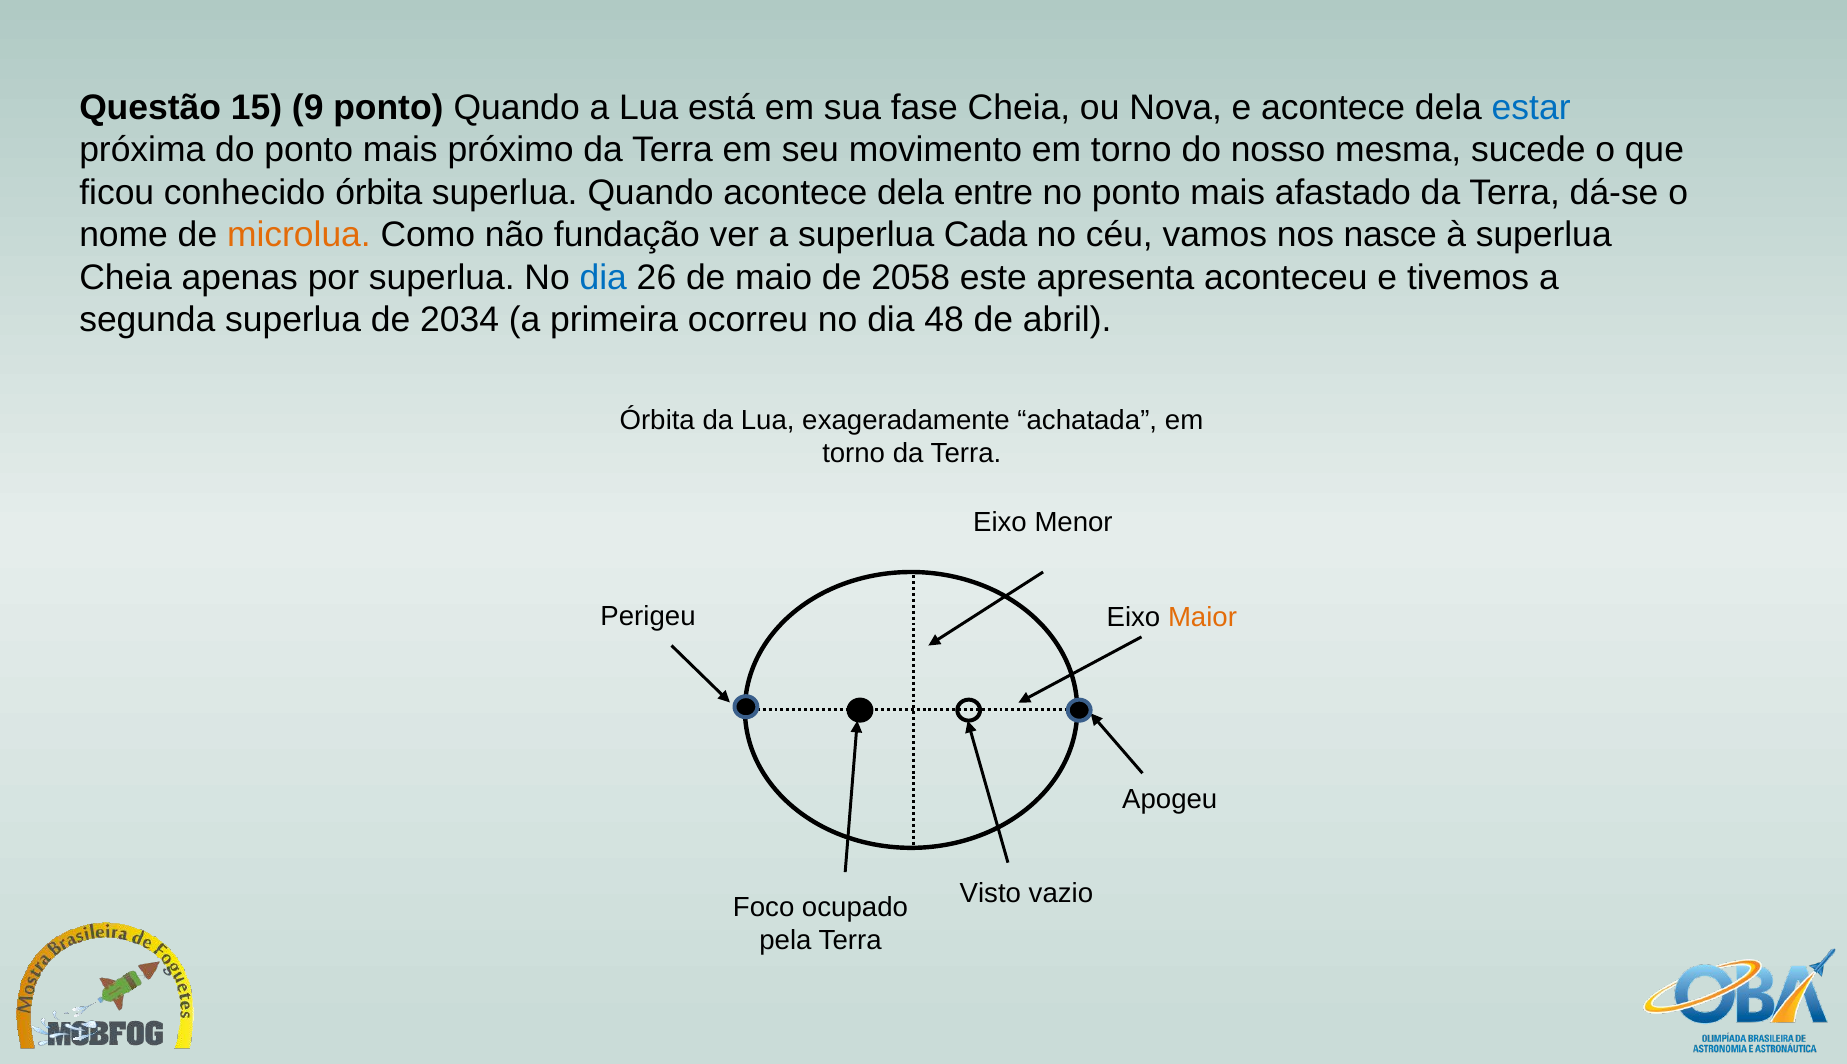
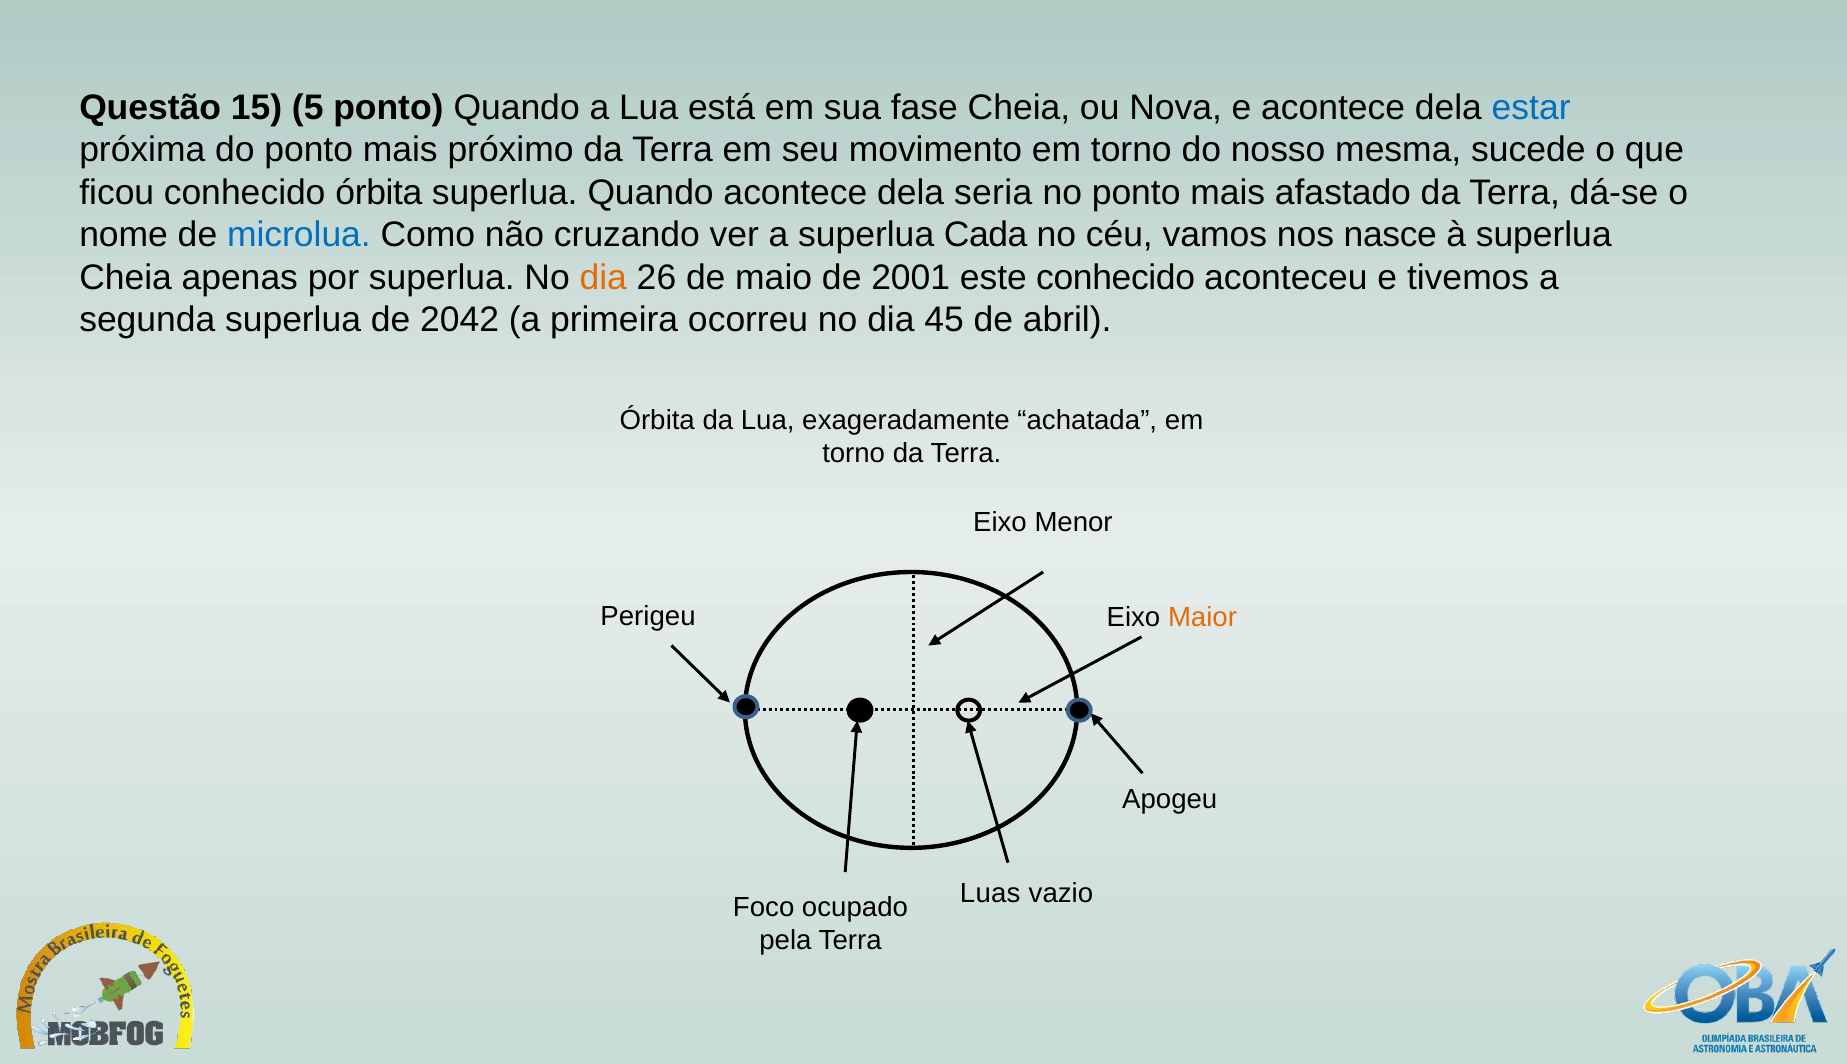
9: 9 -> 5 (308, 107)
entre: entre -> seria (993, 193)
microlua colour: orange -> blue (299, 235)
fundação: fundação -> cruzando (627, 235)
dia colour: blue -> orange (603, 278)
2058: 2058 -> 2001 (911, 278)
este apresenta: apresenta -> conhecido (1116, 278)
2034: 2034 -> 2042 (460, 320)
48: 48 -> 45 (944, 320)
Visto: Visto -> Luas (990, 894)
